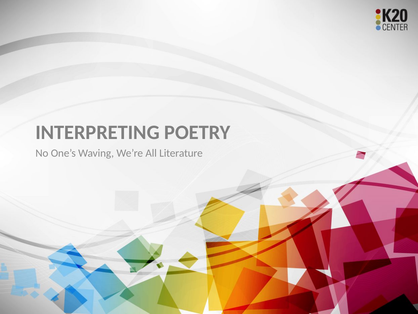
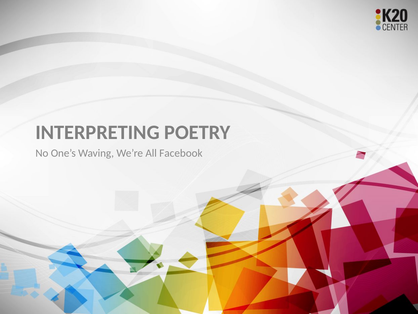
Literature: Literature -> Facebook (181, 153)
